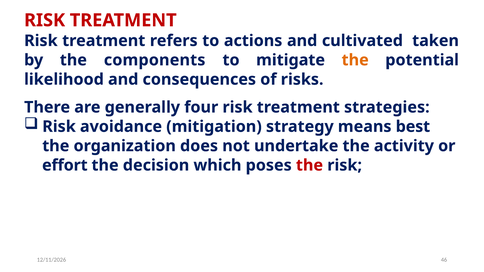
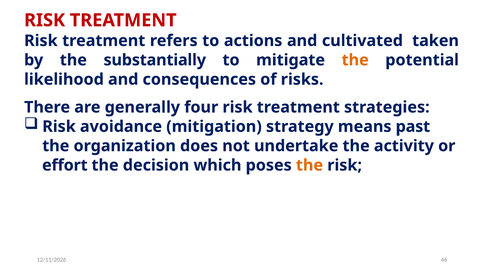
components: components -> substantially (155, 60)
best: best -> past (413, 127)
the colour: red -> orange (309, 165)
